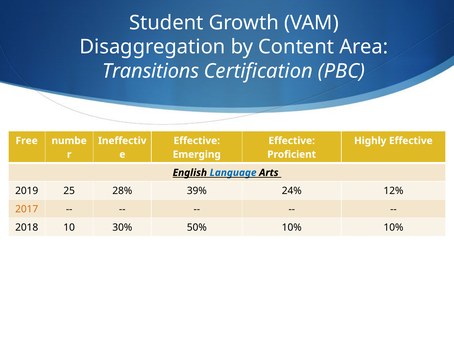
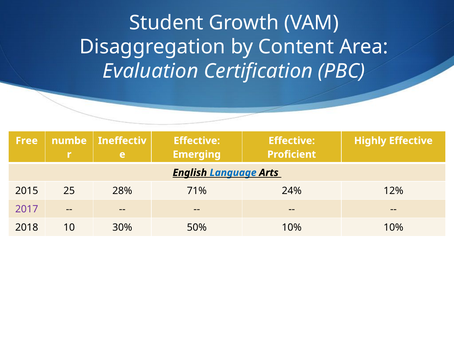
Transitions: Transitions -> Evaluation (150, 71)
2019: 2019 -> 2015 (27, 191)
39%: 39% -> 71% (197, 191)
2017 colour: orange -> purple (27, 209)
